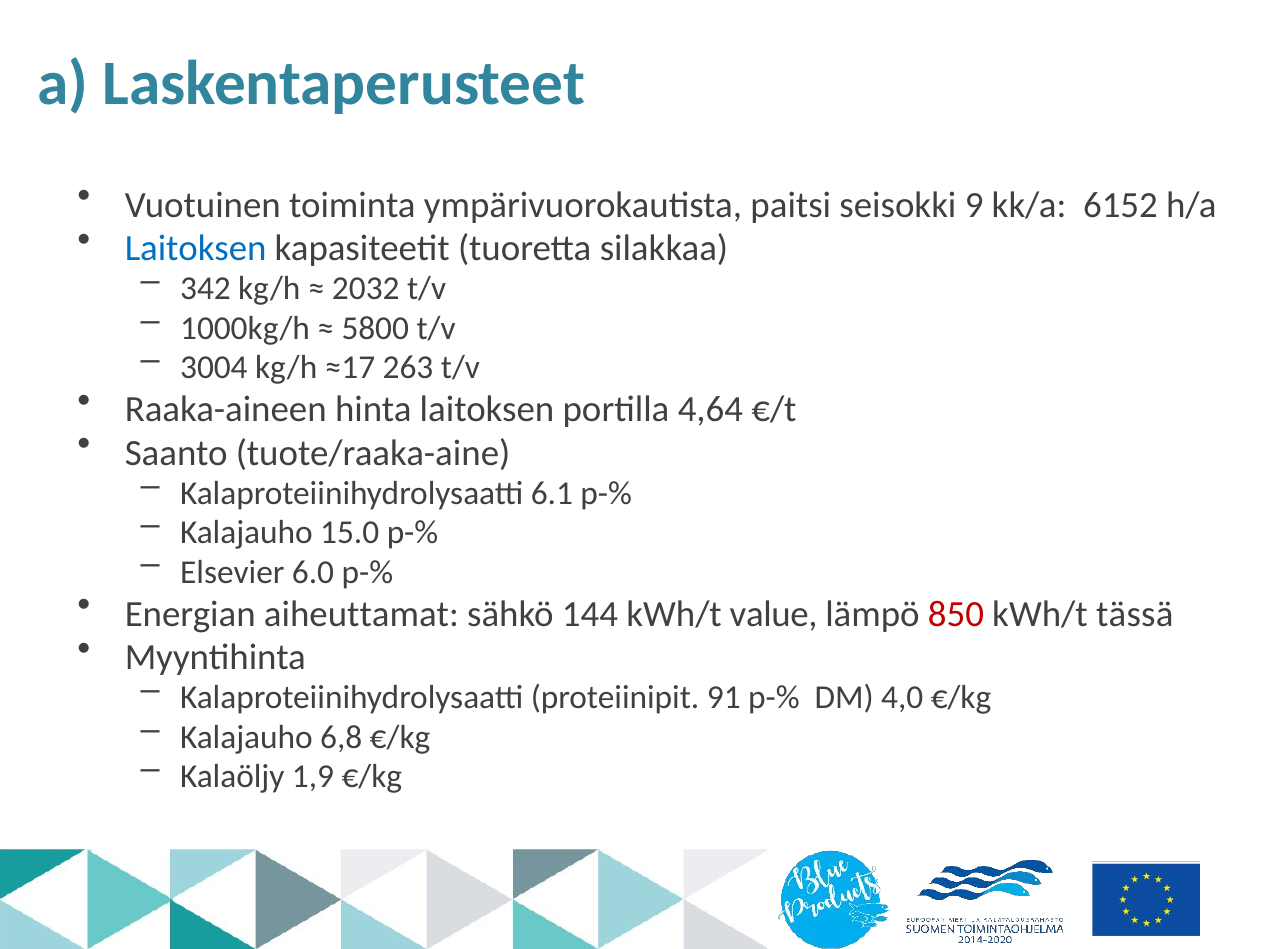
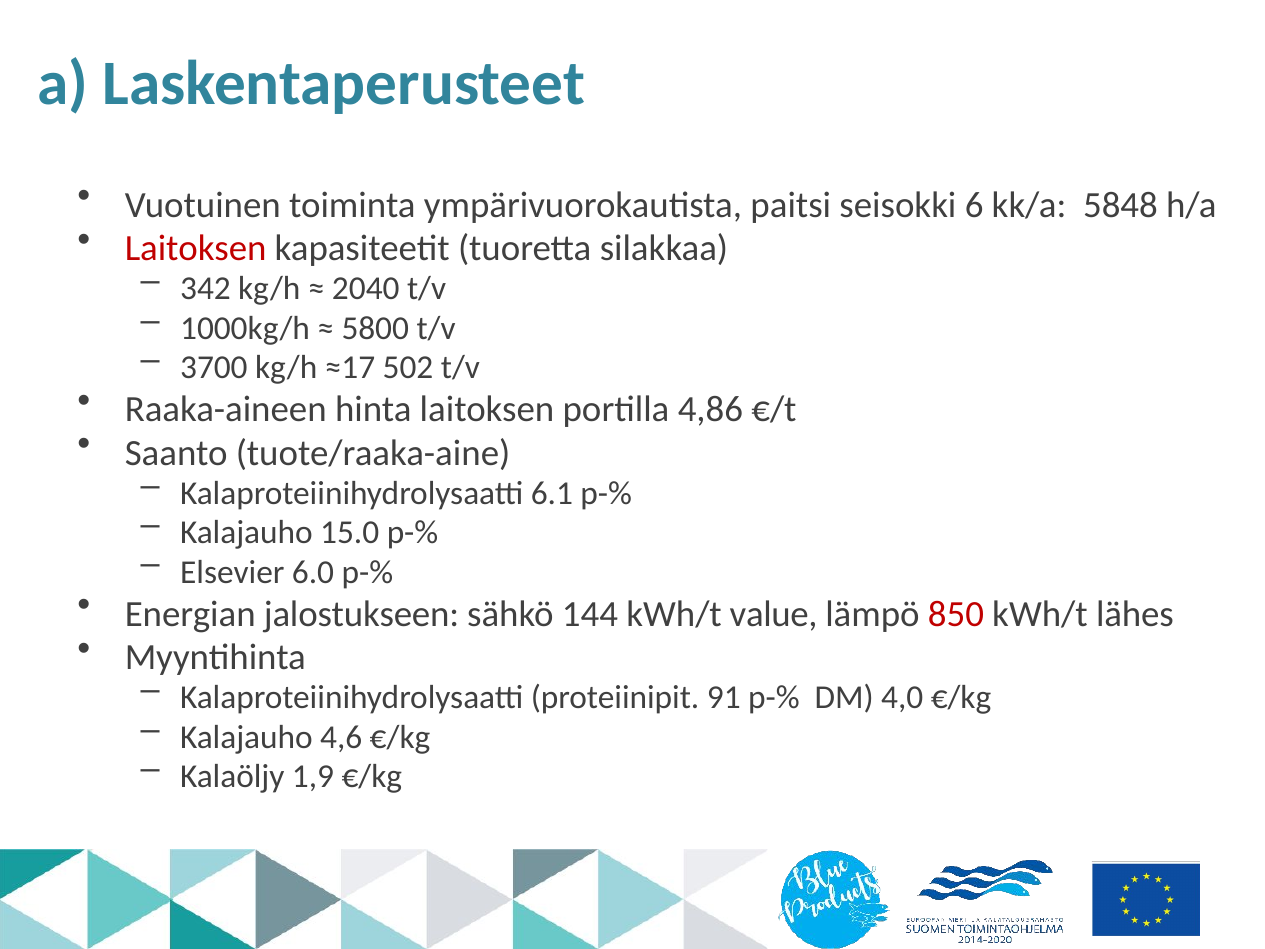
9: 9 -> 6 (974, 205)
6152: 6152 -> 5848 (1120, 205)
Laitoksen colour: blue -> red (196, 248)
2032: 2032 -> 2040 (366, 289)
3004: 3004 -> 3700 (214, 367)
263: 263 -> 502 (408, 367)
4,64: 4,64 -> 4,86 (710, 410)
aiheuttamat: aiheuttamat -> jalostukseen (362, 614)
tässä: tässä -> lähes (1135, 614)
6,8: 6,8 -> 4,6 (341, 737)
